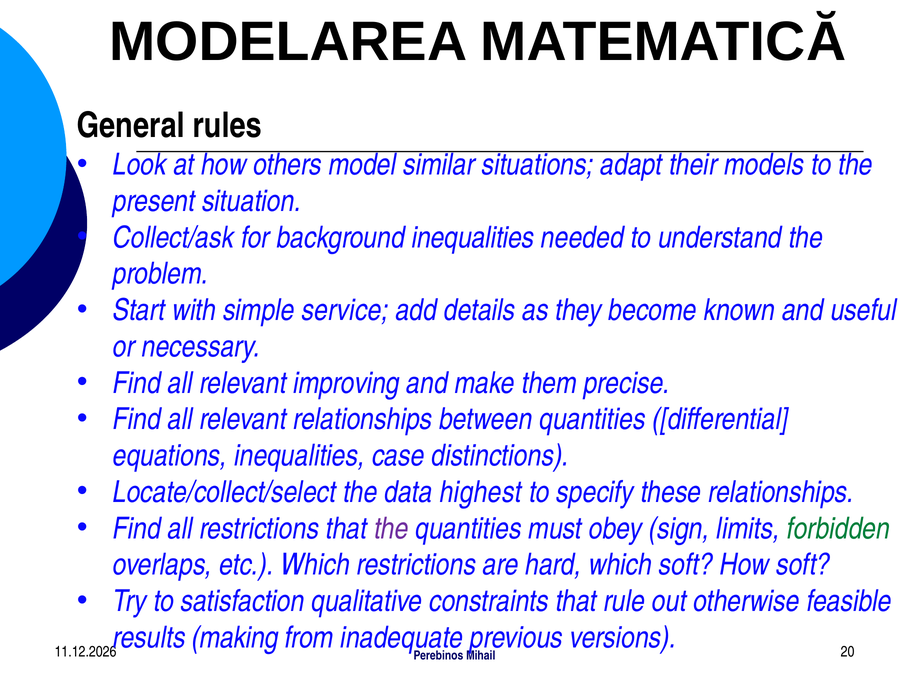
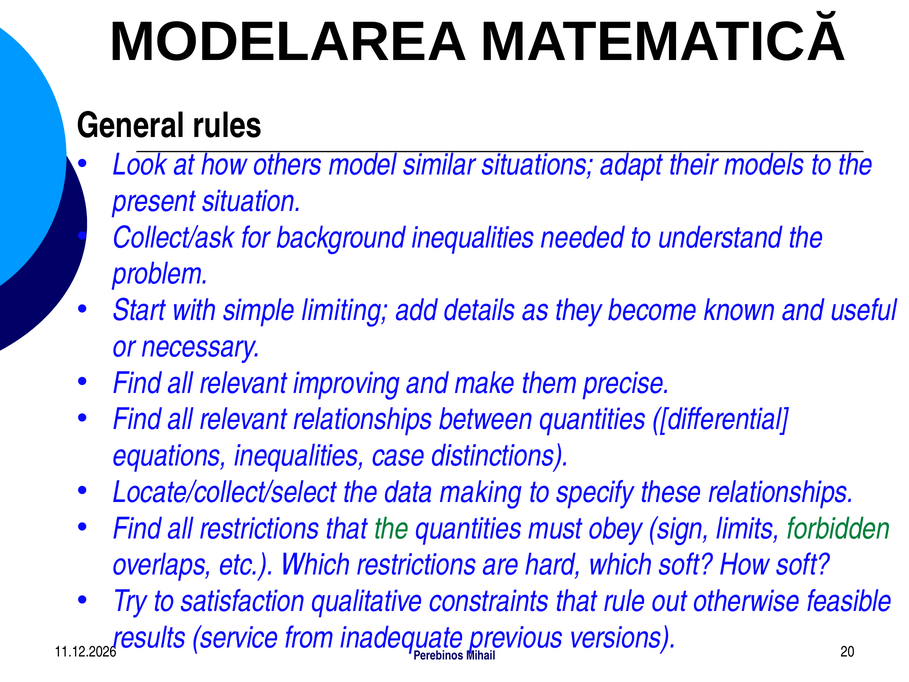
service: service -> limiting (345, 310)
highest: highest -> making (481, 492)
the colour: purple -> green (391, 528)
making: making -> service (235, 637)
